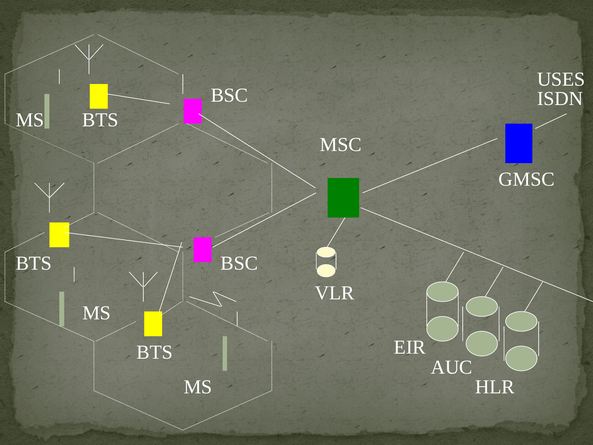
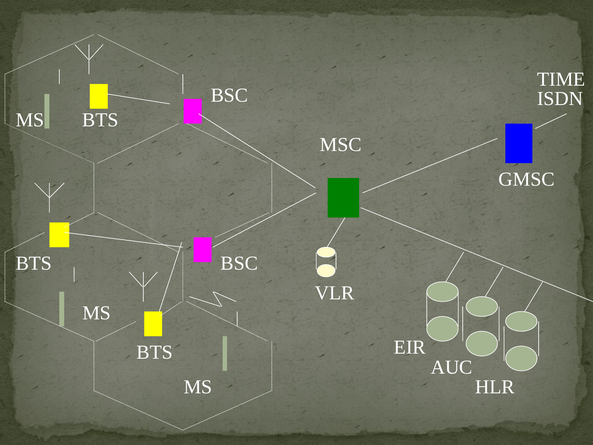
USES: USES -> TIME (561, 79)
